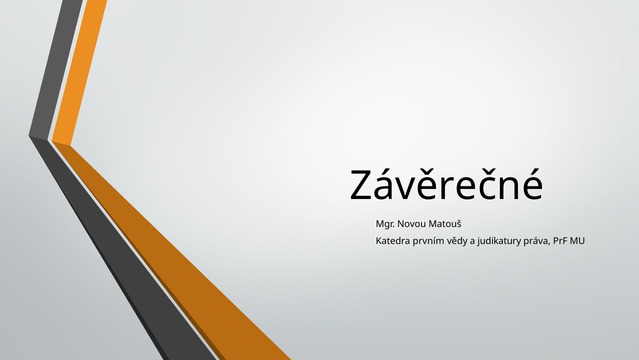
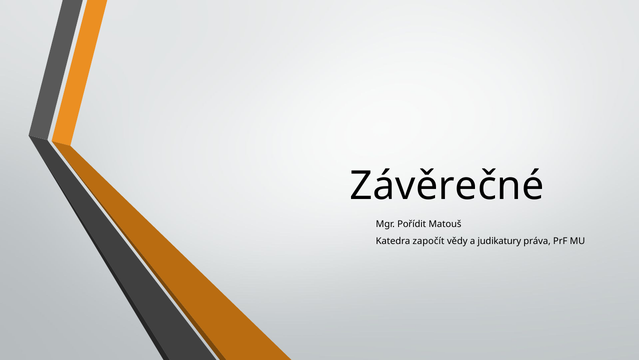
Novou: Novou -> Pořídit (412, 224)
prvním: prvním -> započít (429, 241)
